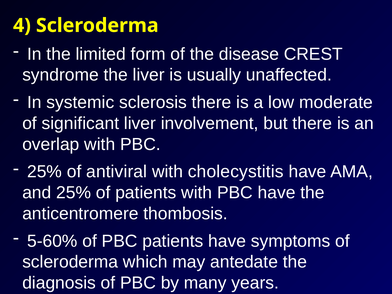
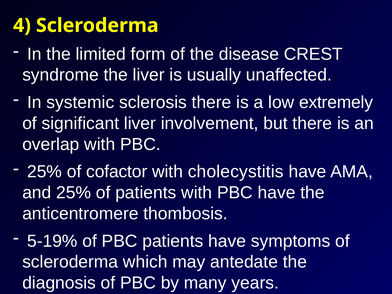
moderate: moderate -> extremely (336, 102)
antiviral: antiviral -> cofactor (117, 172)
5-60%: 5-60% -> 5-19% (52, 241)
